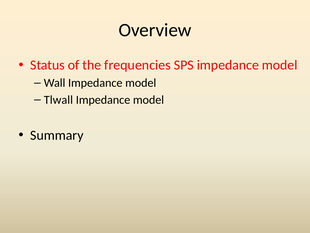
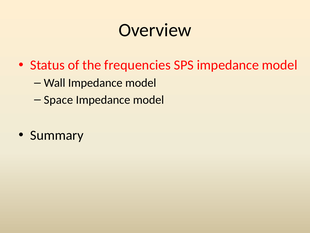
Tlwall: Tlwall -> Space (58, 100)
